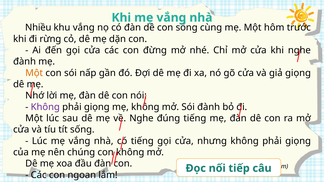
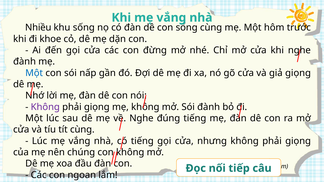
khu vắng: vắng -> sống (84, 28)
rừng: rừng -> khoe (50, 39)
Một colour: orange -> blue (34, 73)
tít sống: sống -> cùng (82, 130)
